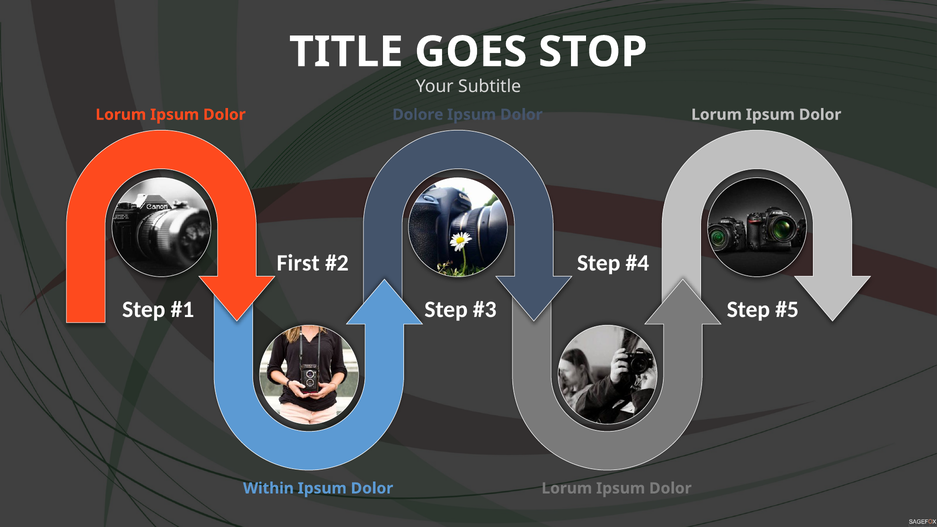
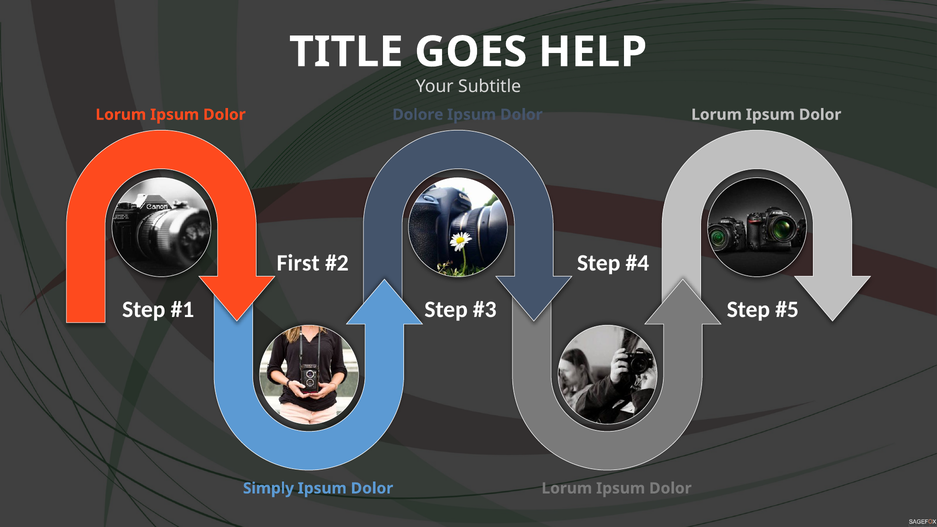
STOP: STOP -> HELP (593, 52)
Within: Within -> Simply (268, 488)
